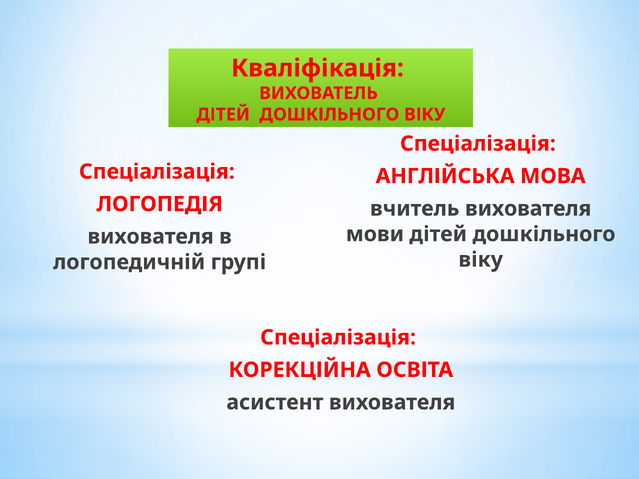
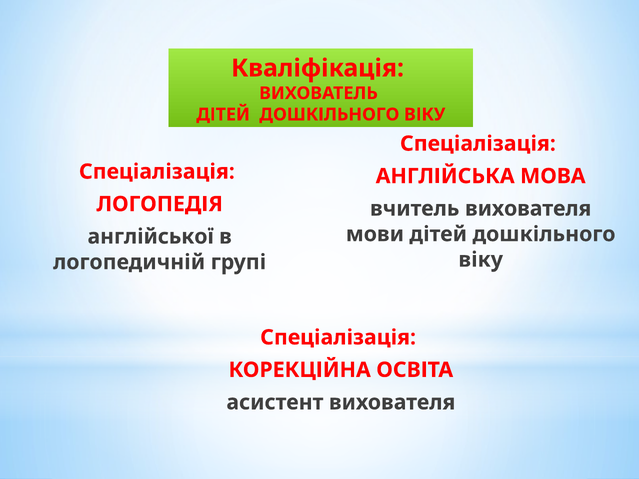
вихователя: вихователя -> англійської (151, 237)
